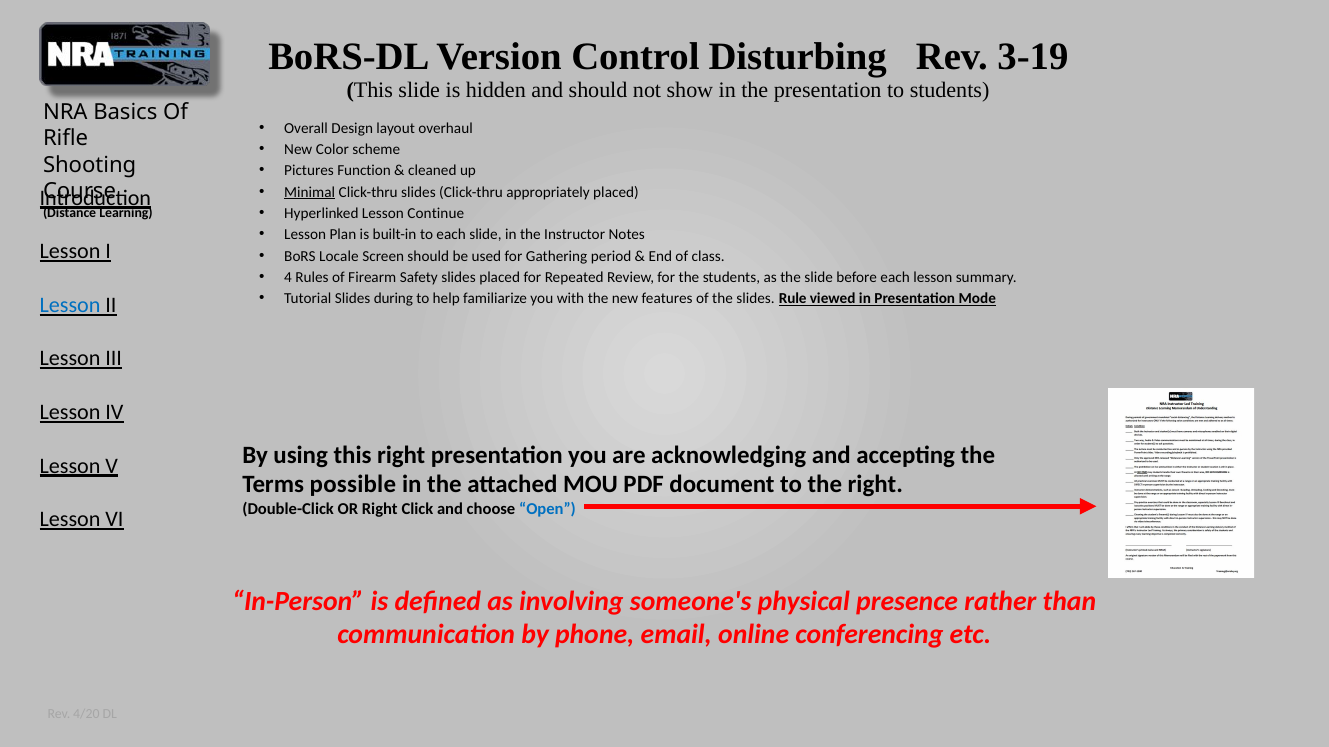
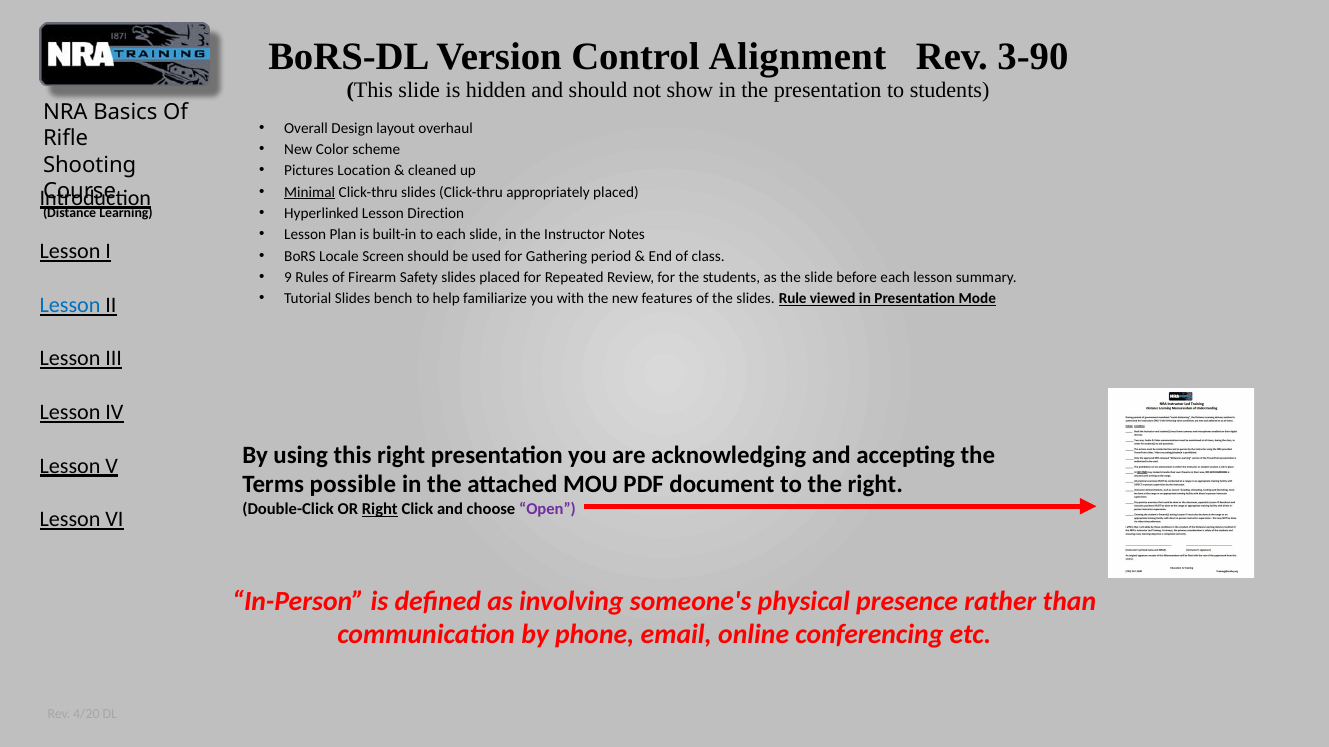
Disturbing: Disturbing -> Alignment (797, 57)
3-19: 3-19 -> 3-90 (1033, 57)
Function: Function -> Location (364, 171)
Continue: Continue -> Direction (436, 214)
4: 4 -> 9 (288, 278)
during: during -> bench (393, 299)
Right underline: none -> present (380, 509)
Open colour: blue -> purple (547, 509)
